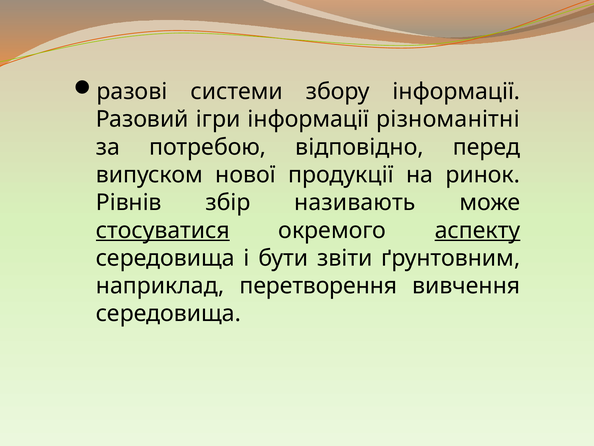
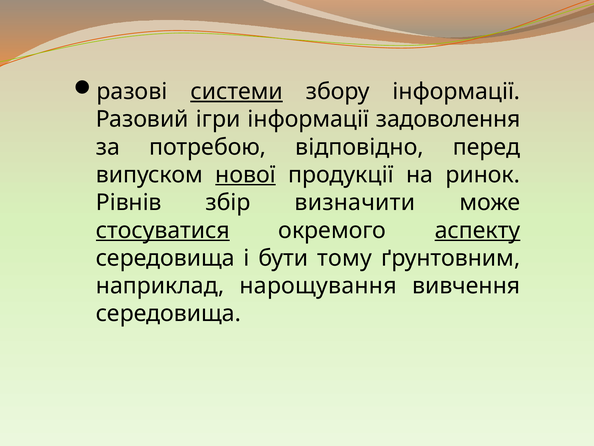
системи underline: none -> present (237, 91)
різноманітні: різноманітні -> задоволення (448, 119)
нової underline: none -> present (246, 175)
називають: називають -> визначити (355, 202)
звіти: звіти -> тому (345, 258)
перетворення: перетворення -> нарощування (318, 286)
